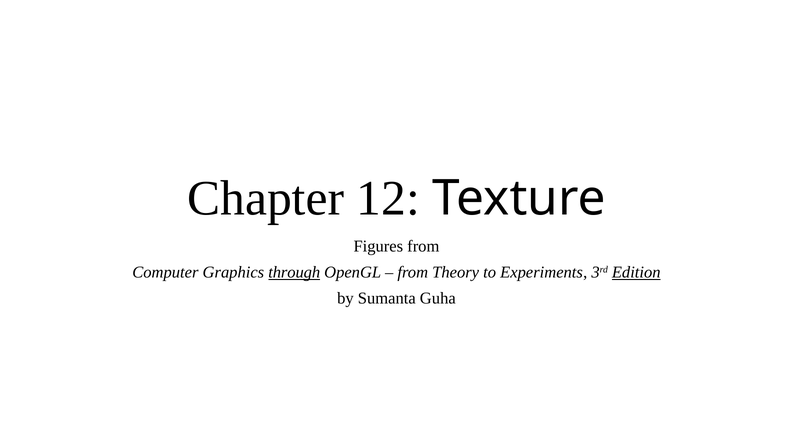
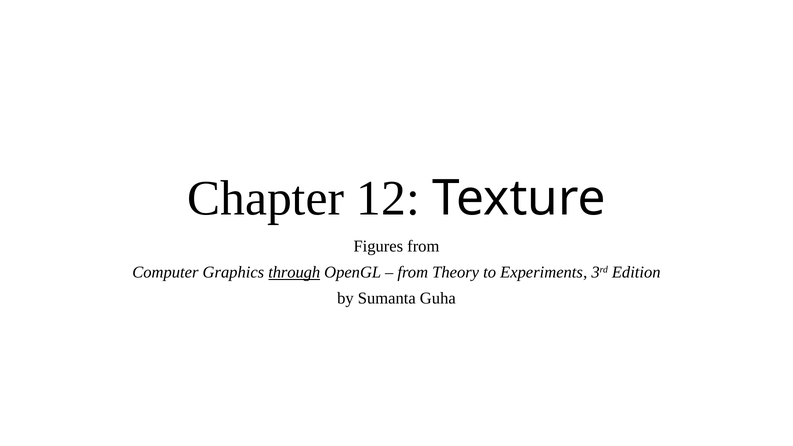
Edition underline: present -> none (636, 272)
